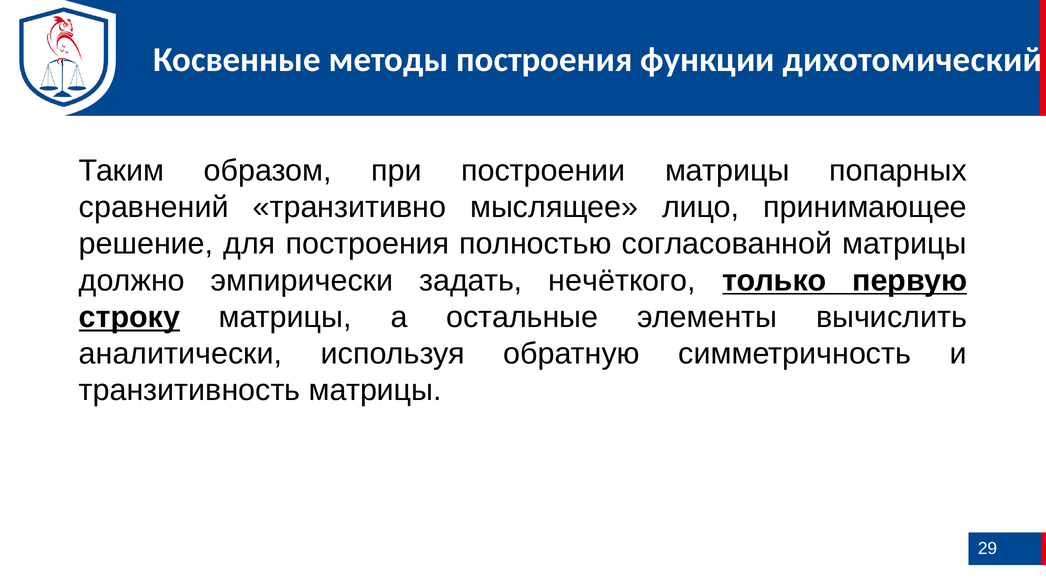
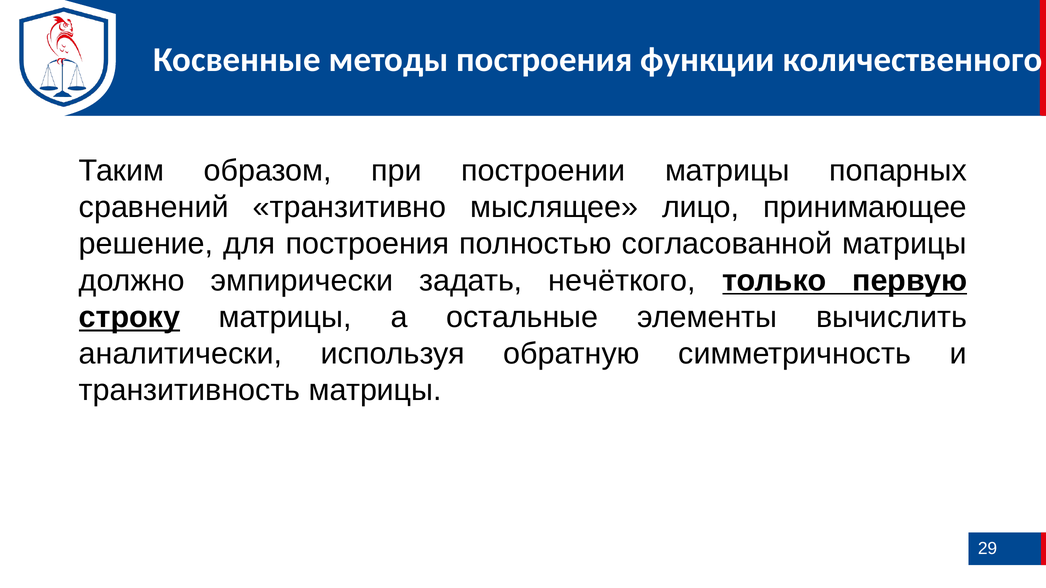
дихотомический: дихотомический -> количественного (913, 60)
